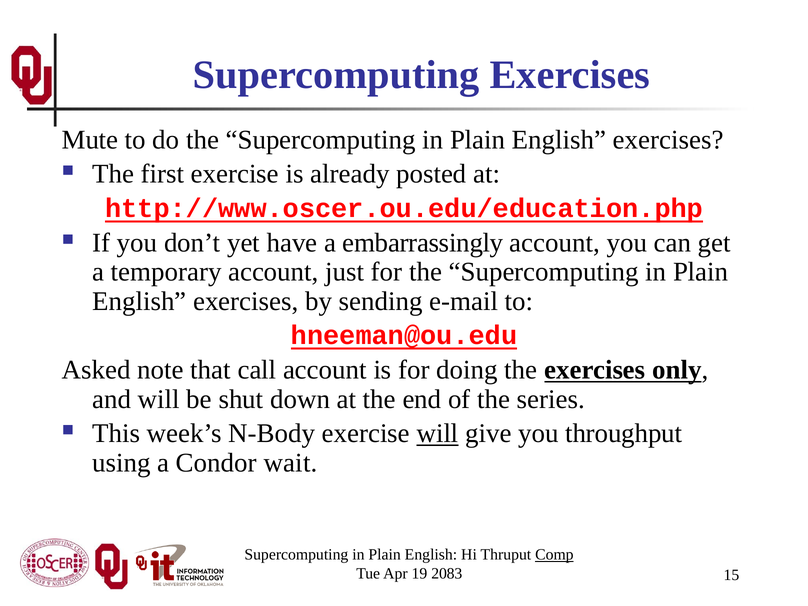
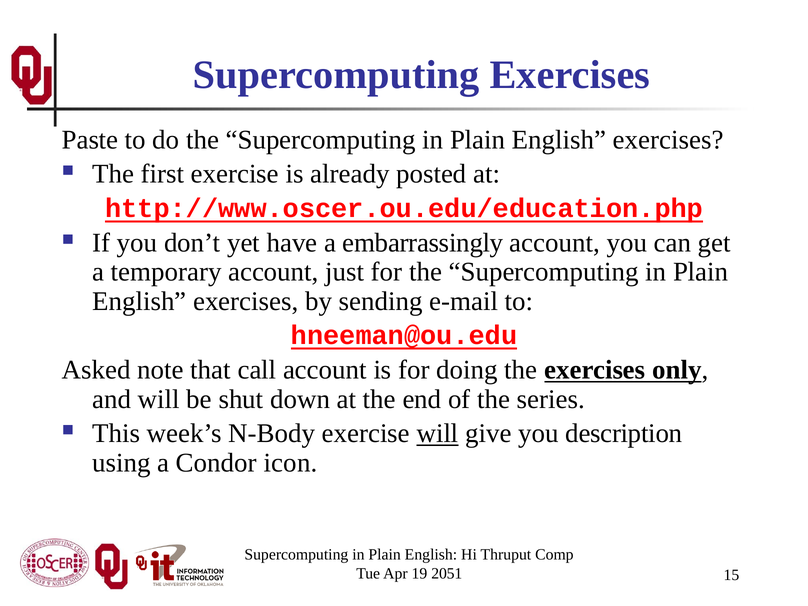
Mute: Mute -> Paste (90, 140)
throughput: throughput -> description (624, 434)
wait: wait -> icon (291, 463)
Comp underline: present -> none (554, 555)
2083: 2083 -> 2051 (447, 573)
